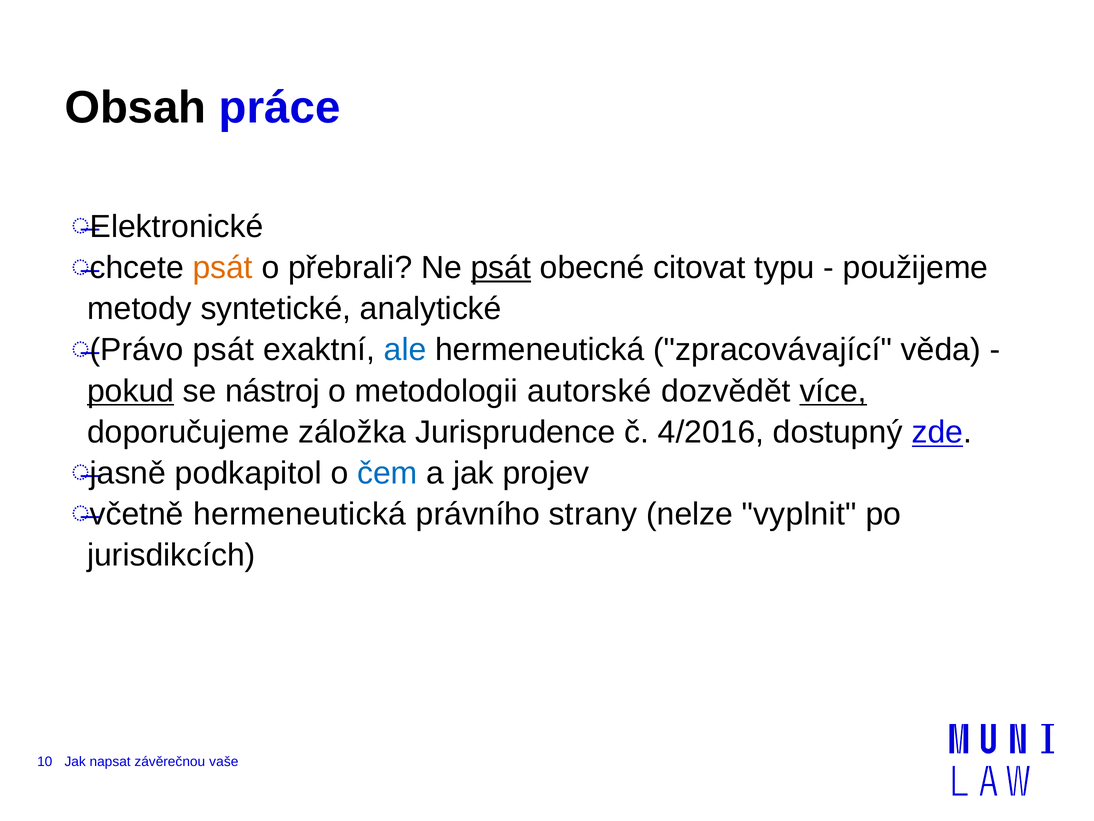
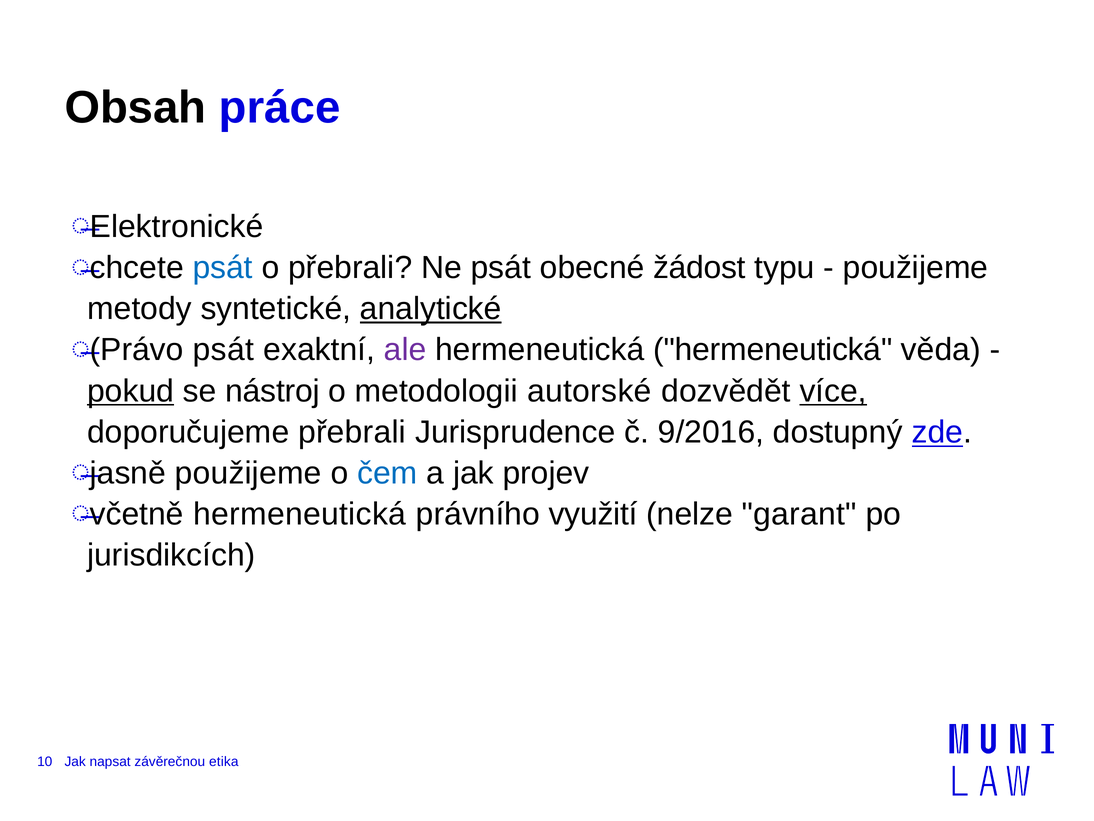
psát colour: orange -> blue (223, 268)
psát underline: present -> none (501, 268)
citovat: citovat -> žádost (700, 268)
analytické underline: none -> present (431, 309)
ale colour: blue -> purple (405, 350)
hermeneutická zpracovávající: zpracovávající -> hermeneutická (773, 350)
doporučujeme záložka: záložka -> přebrali (352, 432)
4/2016: 4/2016 -> 9/2016 (711, 432)
jasně podkapitol: podkapitol -> použijeme (248, 473)
strany: strany -> využití (593, 514)
vyplnit: vyplnit -> garant (799, 514)
vaše: vaše -> etika (224, 761)
